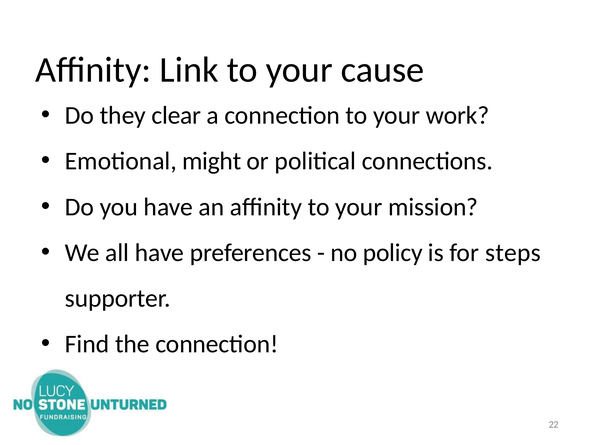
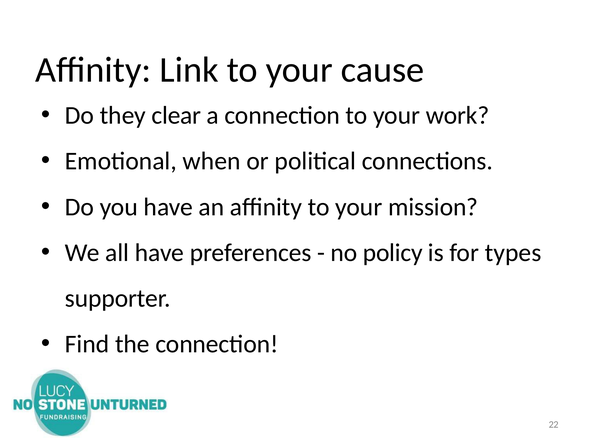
might: might -> when (212, 161)
steps: steps -> types (513, 253)
